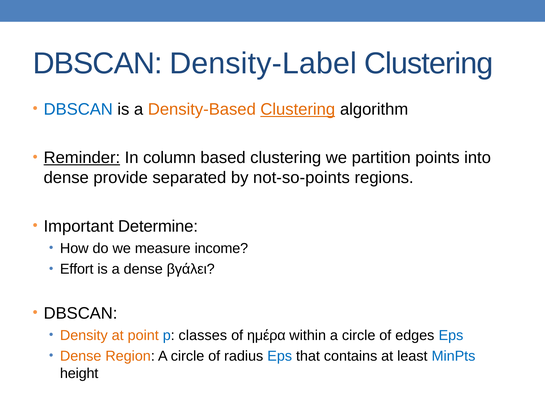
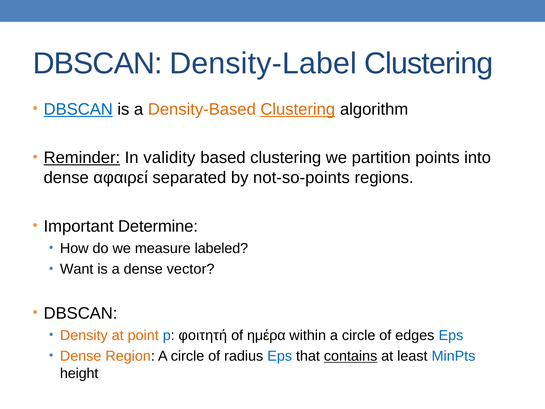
DBSCAN underline: none -> present (78, 109)
column: column -> validity (169, 158)
provide: provide -> αφαιρεί (121, 178)
income: income -> labeled (221, 248)
Effort: Effort -> Want (77, 269)
βγάλει: βγάλει -> vector (191, 269)
classes: classes -> φοιτητή (203, 335)
contains underline: none -> present (351, 356)
